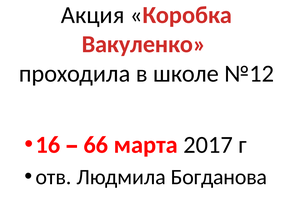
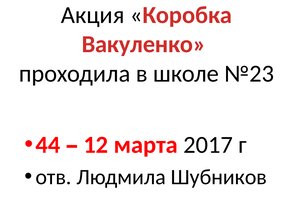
№12: №12 -> №23 (249, 74)
16: 16 -> 44 (48, 145)
66: 66 -> 12 (96, 145)
Богданова: Богданова -> Шубников (219, 177)
